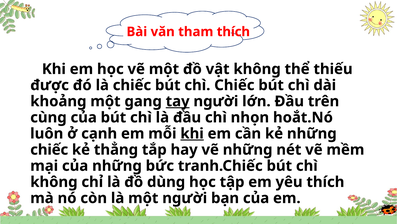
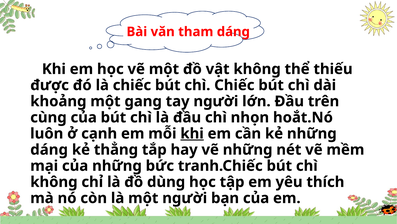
tham thích: thích -> dáng (233, 32)
tay underline: present -> none (178, 101)
chiếc: chiếc -> dáng (49, 149)
